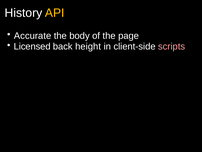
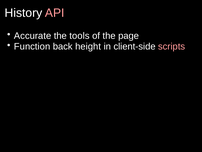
API colour: yellow -> pink (55, 13)
body: body -> tools (80, 36)
Licensed: Licensed -> Function (32, 46)
